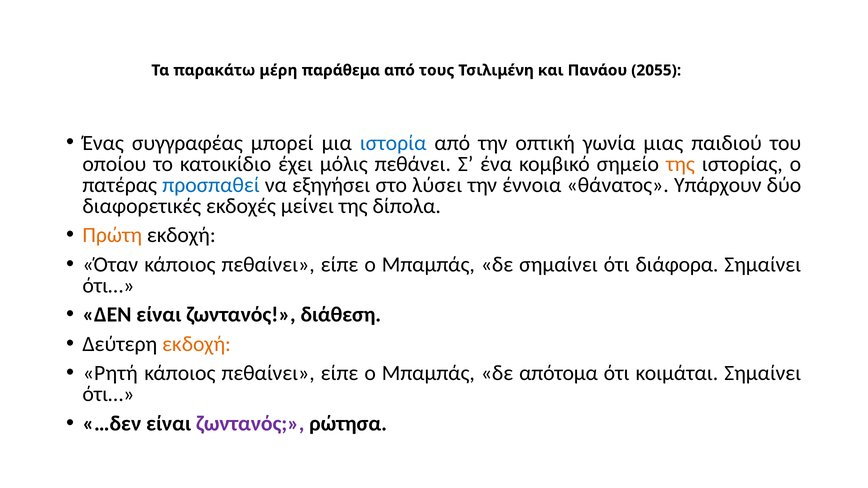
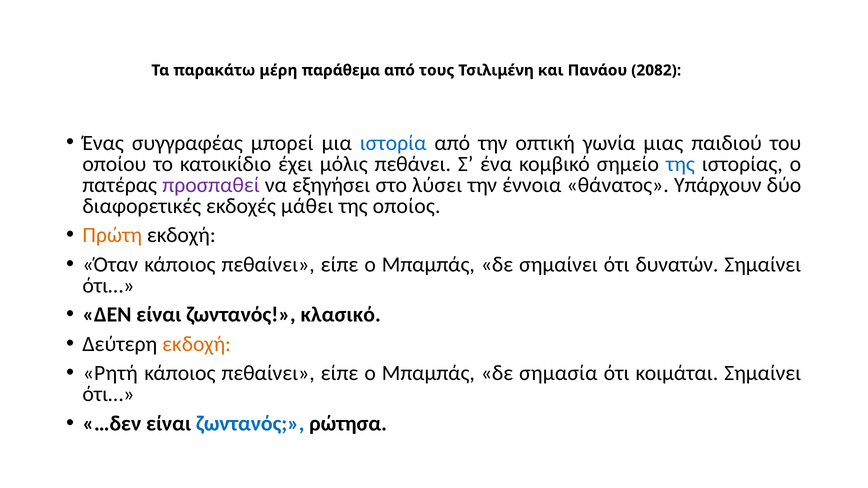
2055: 2055 -> 2082 (656, 70)
της colour: orange -> blue (680, 164)
προσπαθεί colour: blue -> purple (211, 185)
μείνει: μείνει -> μάθει (307, 206)
δίπολα: δίπολα -> οποίος (407, 206)
διάφορα: διάφορα -> δυνατών (677, 265)
διάθεση: διάθεση -> κλασικό (341, 315)
απότομα: απότομα -> σημασία (558, 373)
ζωντανός colour: purple -> blue (250, 424)
